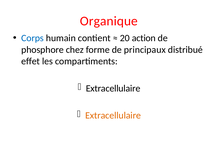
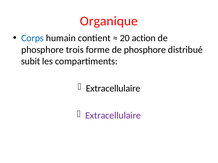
chez: chez -> trois (75, 50)
forme de principaux: principaux -> phosphore (145, 50)
effet: effet -> subit (31, 61)
Extracellulaire colour: orange -> purple (113, 116)
